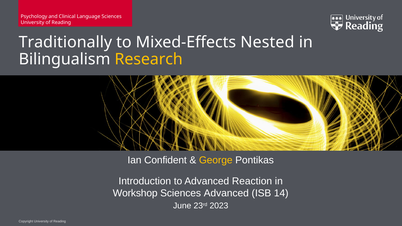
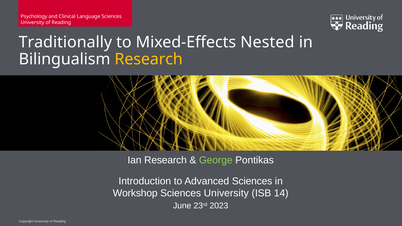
Ian Confident: Confident -> Research (166, 160)
George colour: yellow -> light green (216, 160)
Advanced Reaction: Reaction -> Sciences (252, 181)
Advanced: Advanced -> University (226, 193)
